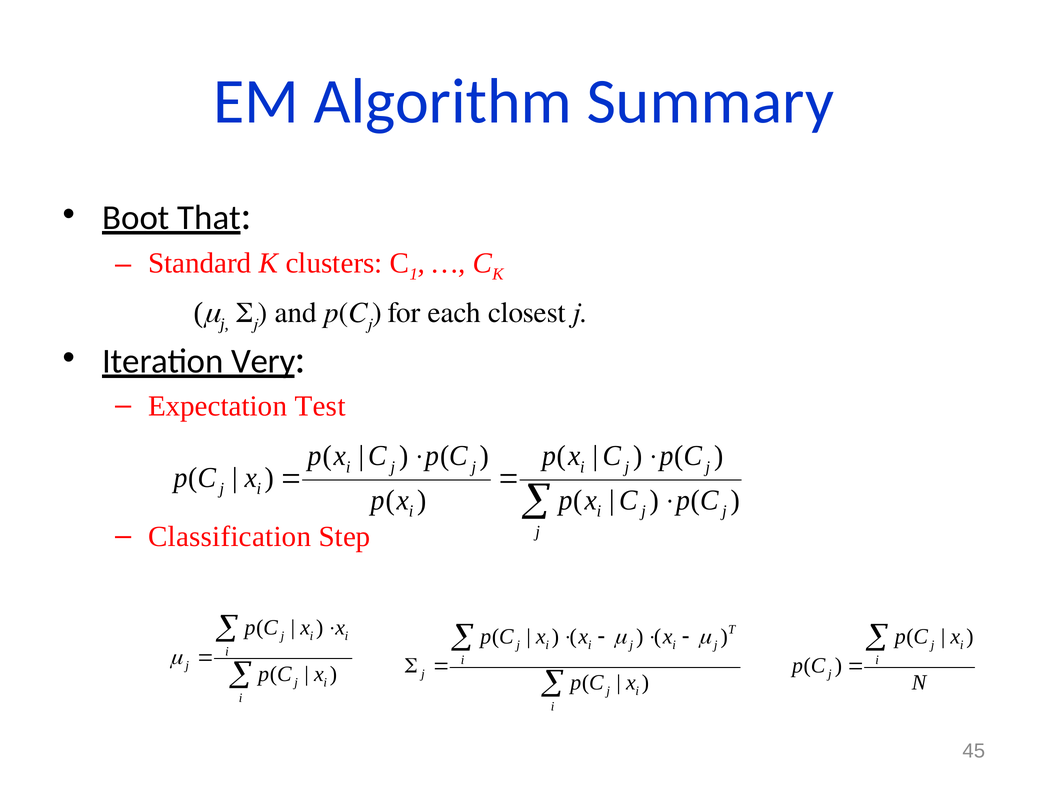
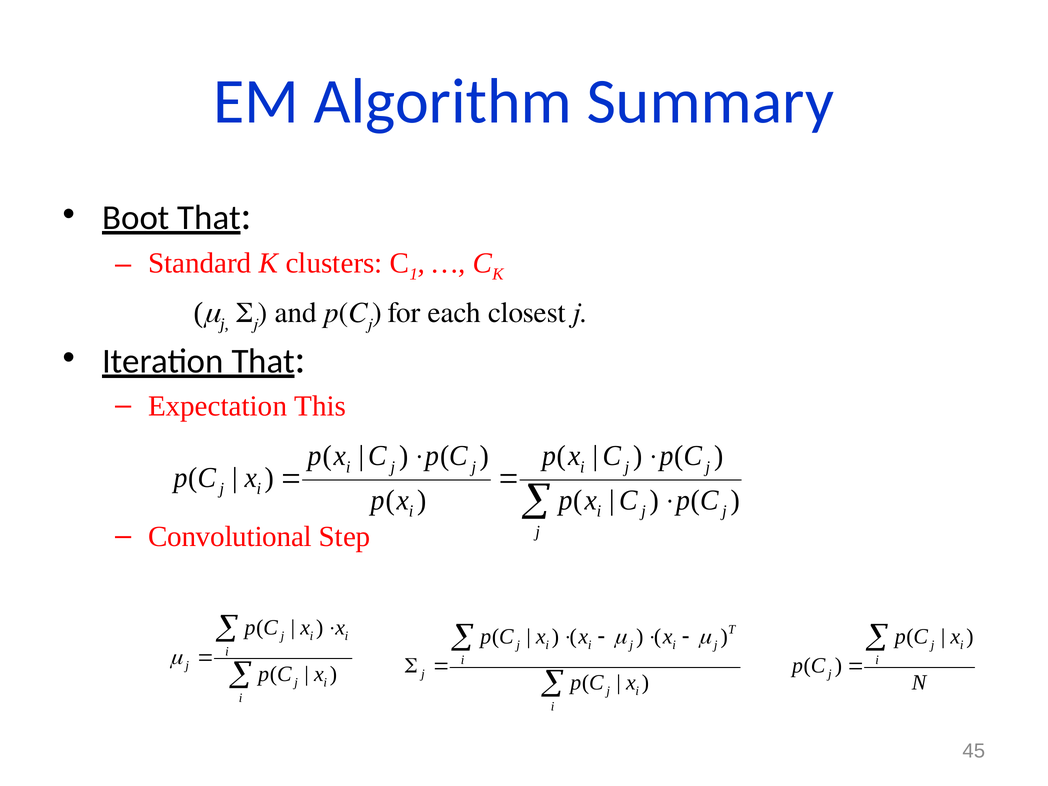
Iteration Very: Very -> That (263, 361)
Test: Test -> This (320, 406)
Classification: Classification -> Convolutional (230, 537)
